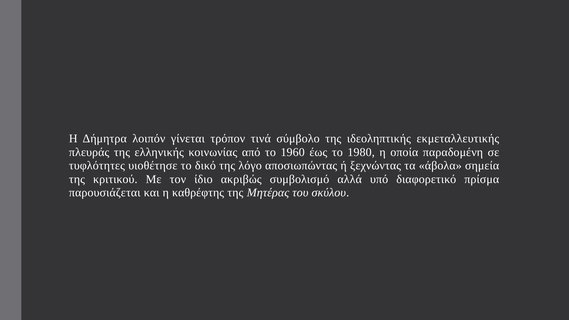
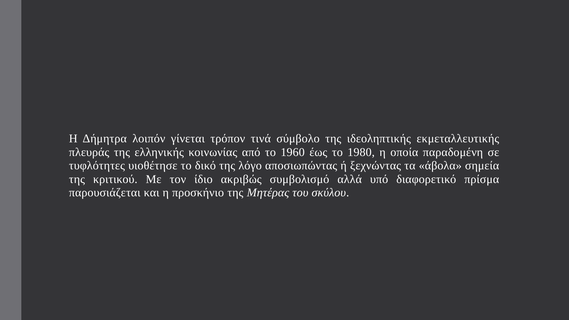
καθρέφτης: καθρέφτης -> προσκήνιο (198, 193)
